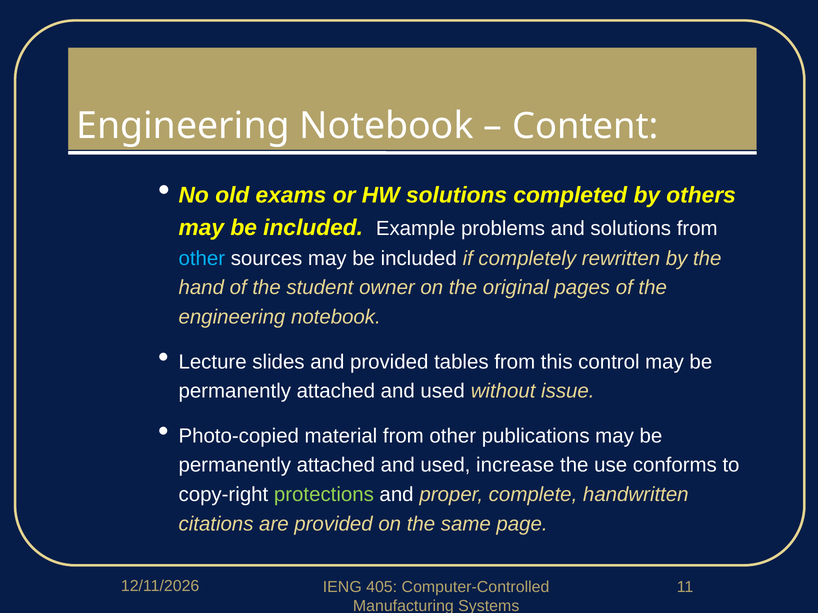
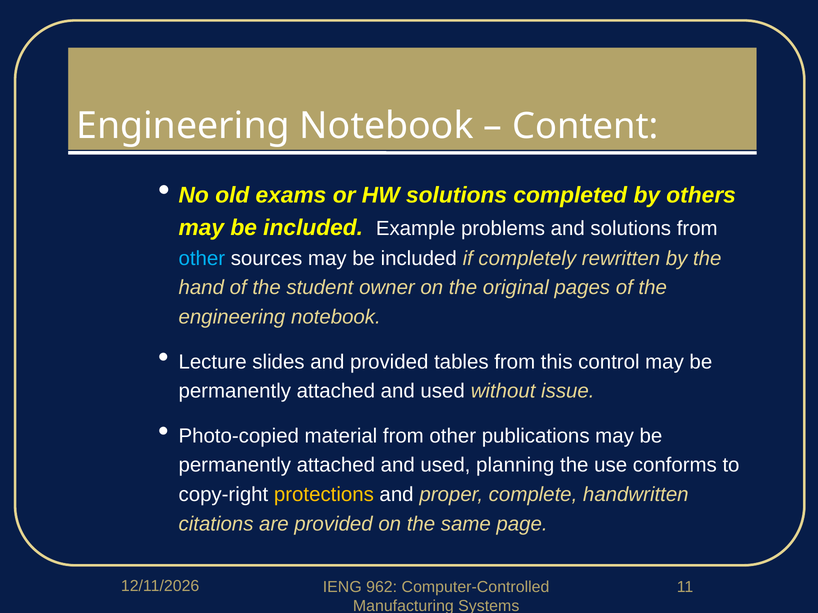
increase: increase -> planning (515, 466)
protections colour: light green -> yellow (324, 495)
405: 405 -> 962 (382, 588)
